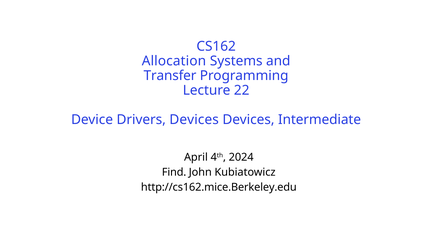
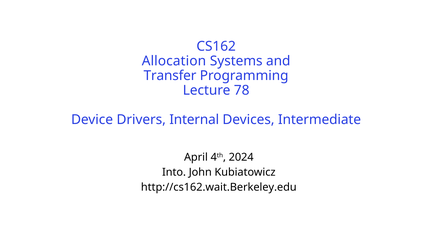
22: 22 -> 78 (242, 90)
Drivers Devices: Devices -> Internal (194, 120)
Find: Find -> Into (174, 172)
http://cs162.mice.Berkeley.edu: http://cs162.mice.Berkeley.edu -> http://cs162.wait.Berkeley.edu (219, 187)
